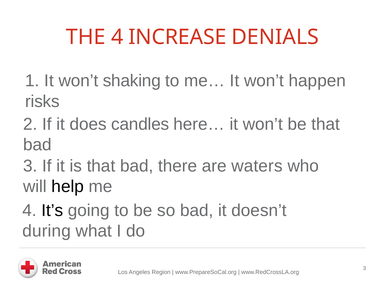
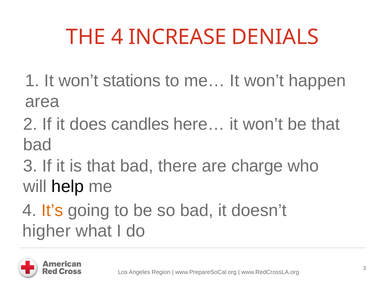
shaking: shaking -> stations (132, 81)
risks: risks -> area (42, 101)
waters: waters -> charge (257, 166)
It’s colour: black -> orange (52, 210)
during: during -> higher (47, 231)
